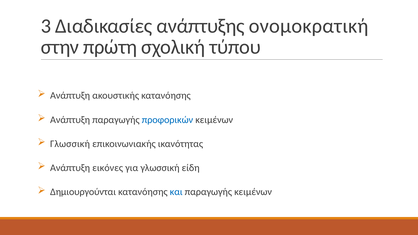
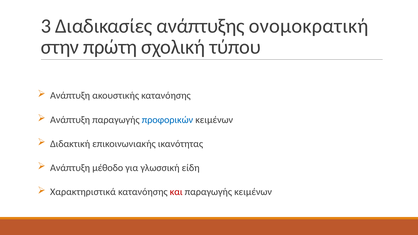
Γλωσσική: Γλωσσική -> Διδακτική (70, 144)
εικόνες: εικόνες -> μέθοδο (108, 168)
Δημιουργούνται: Δημιουργούνται -> Χαρακτηριστικά (83, 192)
και colour: blue -> red (176, 192)
